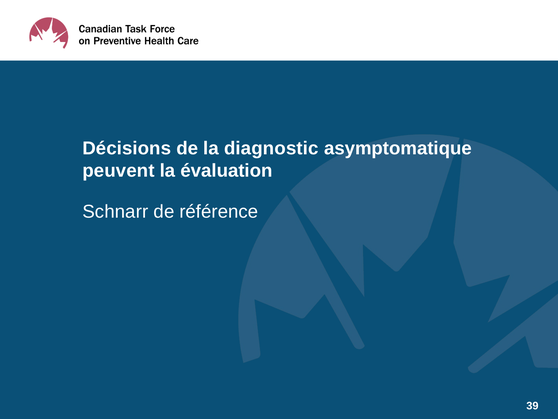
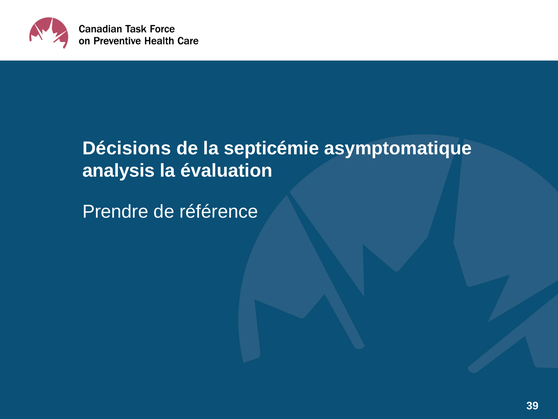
diagnostic: diagnostic -> septicémie (271, 148)
peuvent: peuvent -> analysis (119, 171)
Schnarr: Schnarr -> Prendre (115, 211)
